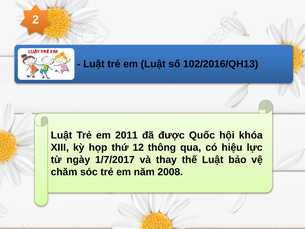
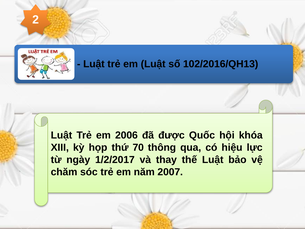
2011: 2011 -> 2006 (126, 135)
12: 12 -> 70 (138, 147)
1/7/2017: 1/7/2017 -> 1/2/2017 (115, 160)
2008: 2008 -> 2007 (170, 172)
